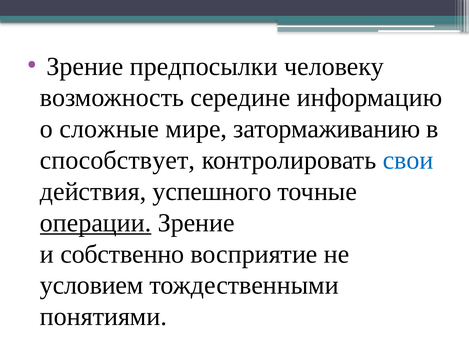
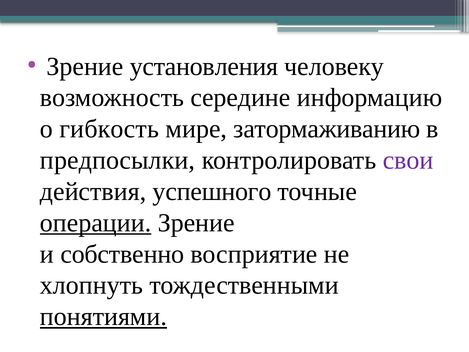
предпосылки: предпосылки -> установления (204, 66)
сложные: сложные -> гибкость (109, 129)
способствует: способствует -> предпосылки (118, 160)
свои colour: blue -> purple (408, 160)
условием: условием -> хлопнуть (92, 285)
понятиями underline: none -> present (103, 316)
